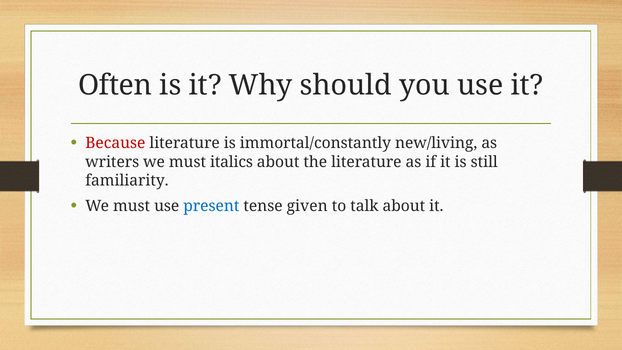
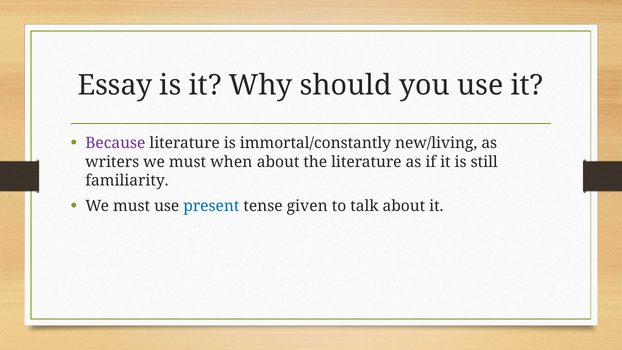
Often: Often -> Essay (115, 85)
Because colour: red -> purple (115, 143)
italics: italics -> when (231, 162)
